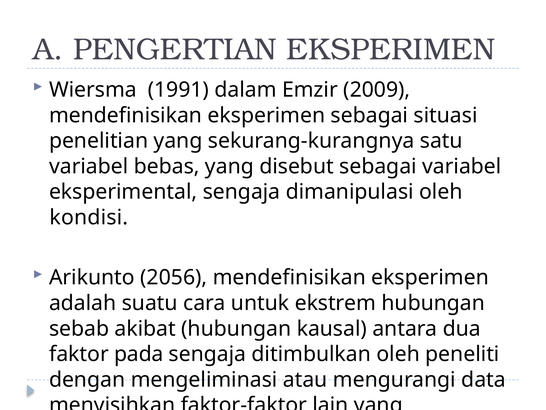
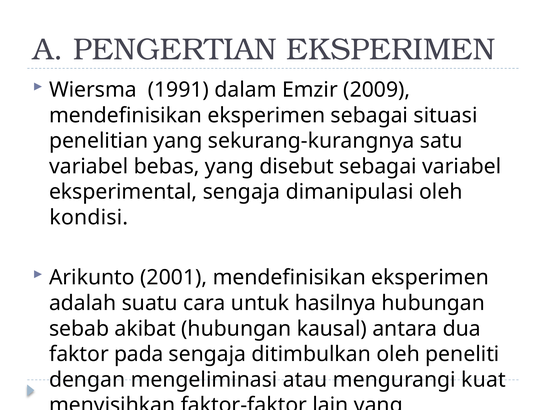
2056: 2056 -> 2001 (174, 277)
ekstrem: ekstrem -> hasilnya (335, 303)
data: data -> kuat (484, 379)
